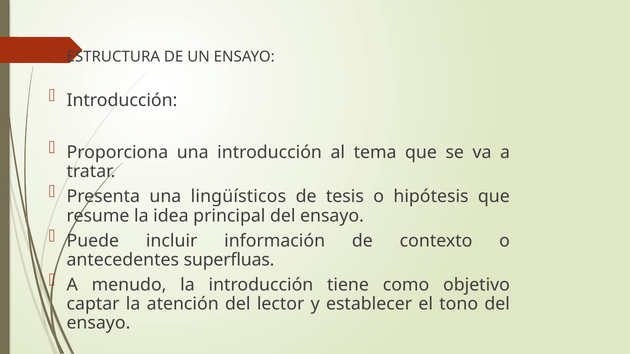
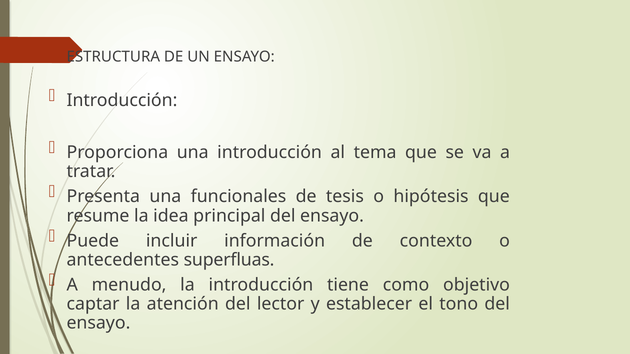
lingüísticos: lingüísticos -> funcionales (238, 197)
